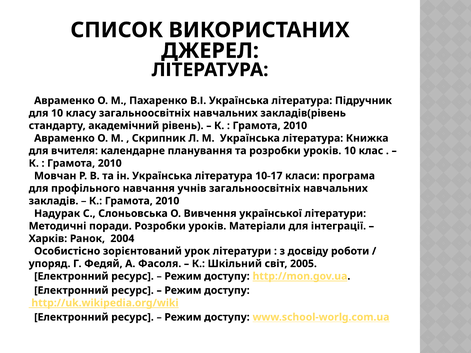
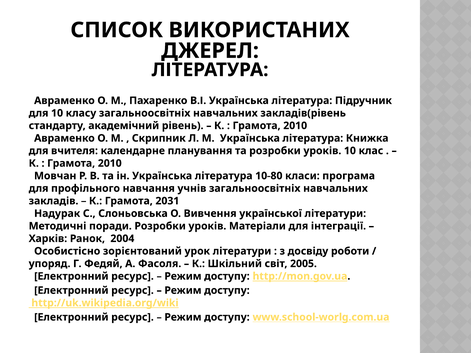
10-17: 10-17 -> 10-80 (269, 176)
К Грамота 2010: 2010 -> 2031 (167, 201)
